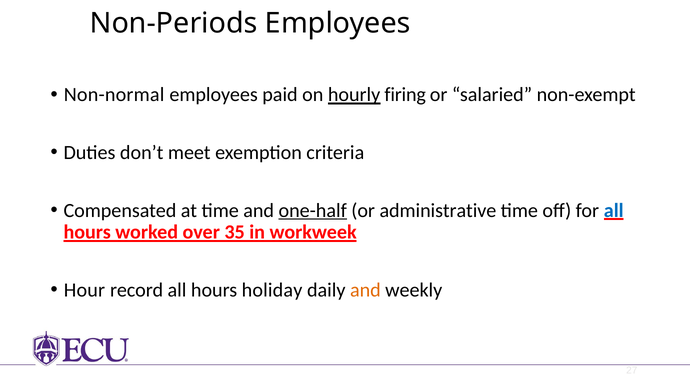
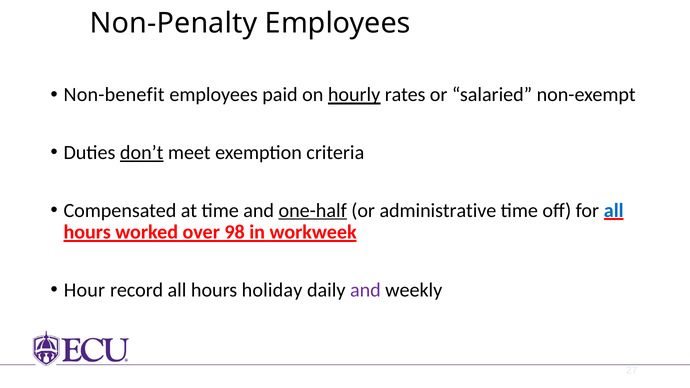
Non-Periods: Non-Periods -> Non-Penalty (174, 23)
Non-normal: Non-normal -> Non-benefit (114, 95)
firing: firing -> rates (405, 95)
don’t underline: none -> present (142, 153)
35: 35 -> 98 (235, 232)
and colour: orange -> purple (365, 290)
